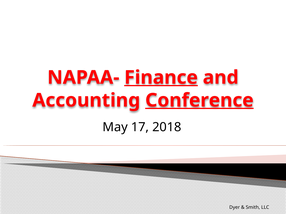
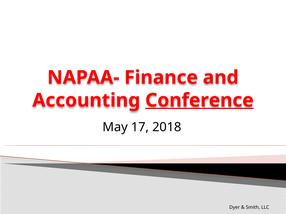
Finance underline: present -> none (161, 78)
